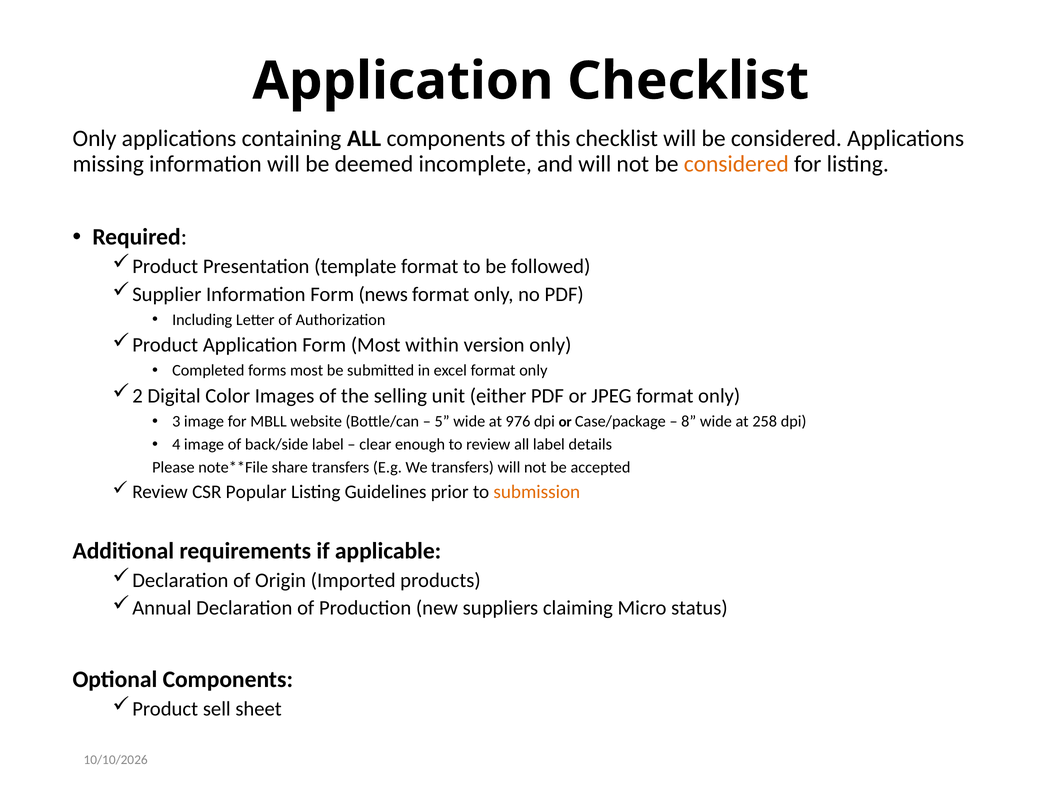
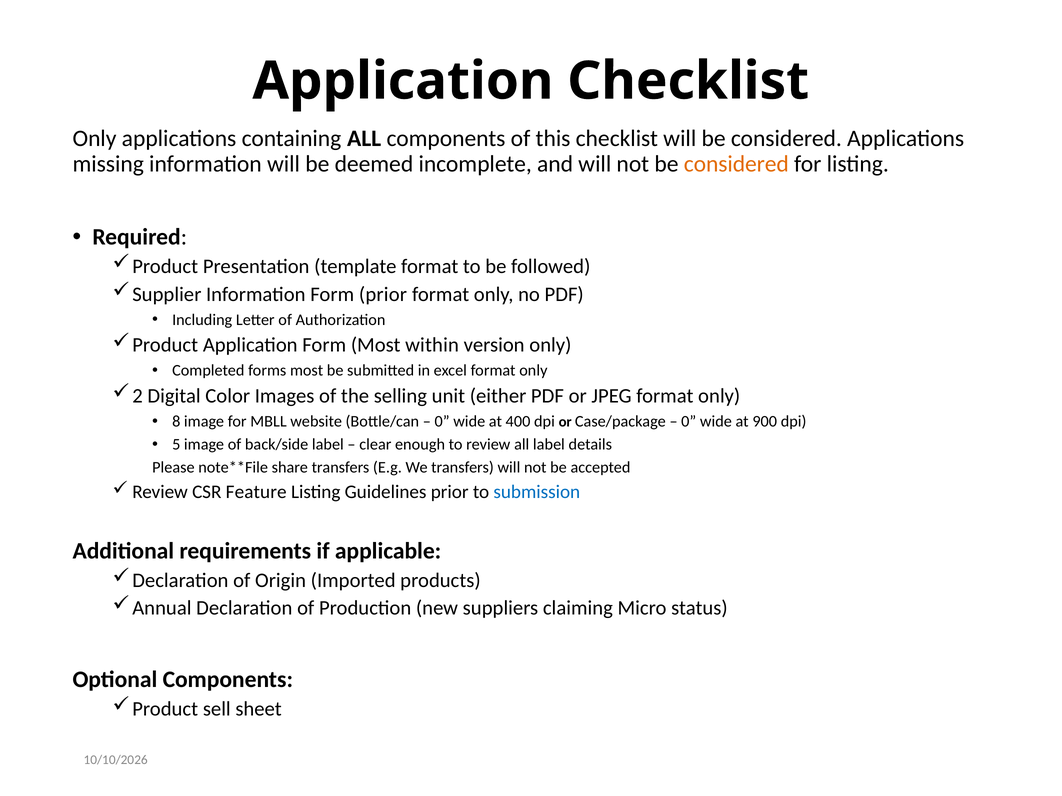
Form news: news -> prior (383, 294)
3: 3 -> 8 (176, 422)
5: 5 -> 0 (442, 422)
976: 976 -> 400 (518, 422)
8: 8 -> 0 (689, 422)
258: 258 -> 900 (765, 422)
4: 4 -> 5 (176, 445)
Popular: Popular -> Feature (256, 492)
submission colour: orange -> blue (537, 492)
